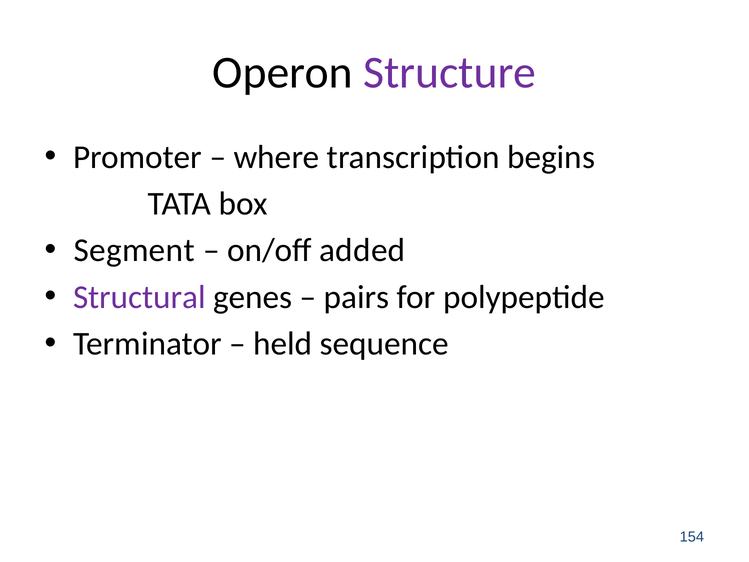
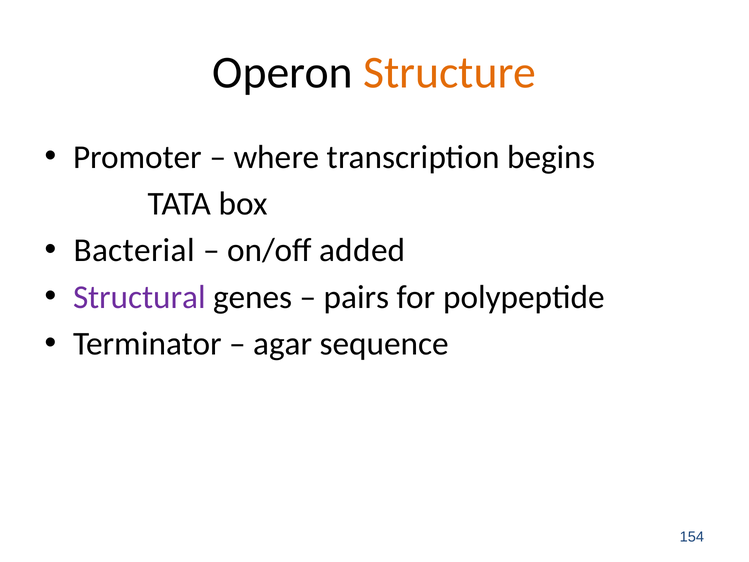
Structure colour: purple -> orange (450, 73)
Segment: Segment -> Bacterial (134, 250)
held: held -> agar (283, 344)
